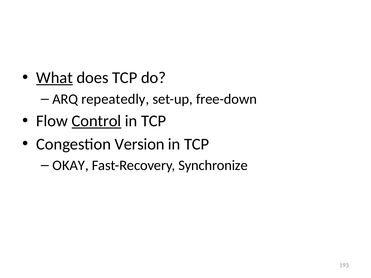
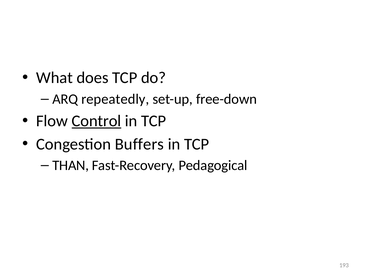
What underline: present -> none (54, 78)
Version: Version -> Buffers (139, 144)
OKAY: OKAY -> THAN (71, 166)
Synchronize: Synchronize -> Pedagogical (213, 166)
